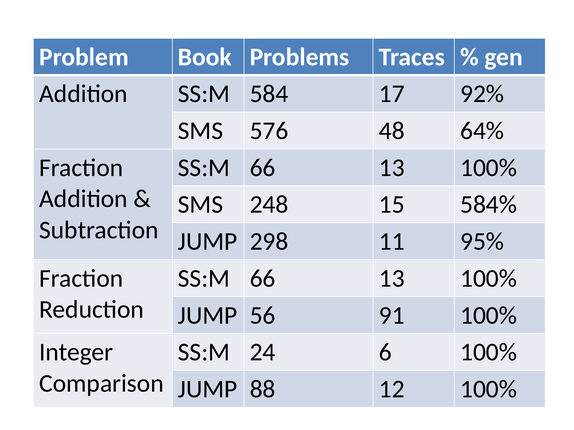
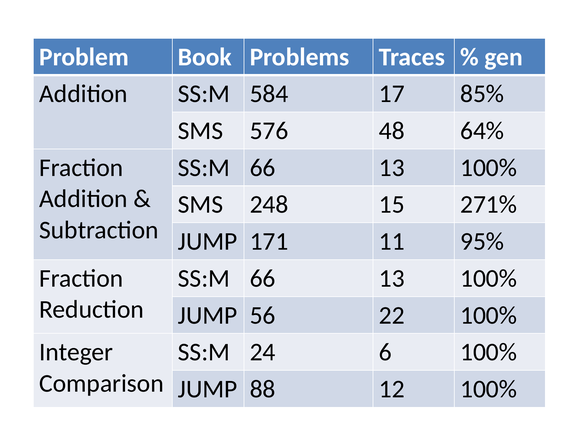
92%: 92% -> 85% (482, 94)
584%: 584% -> 271% (489, 205)
298: 298 -> 171 (269, 242)
91: 91 -> 22 (392, 316)
